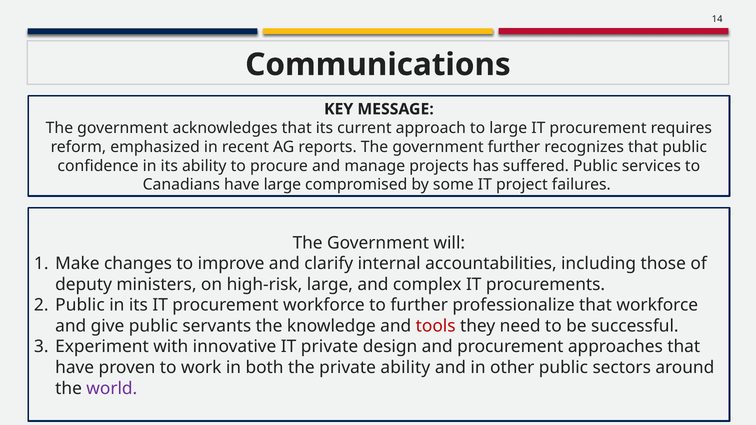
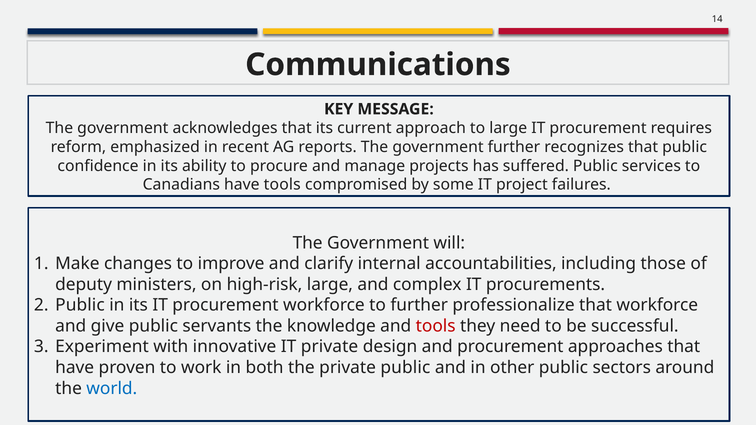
have large: large -> tools (282, 185)
private ability: ability -> public (405, 368)
world colour: purple -> blue (112, 389)
